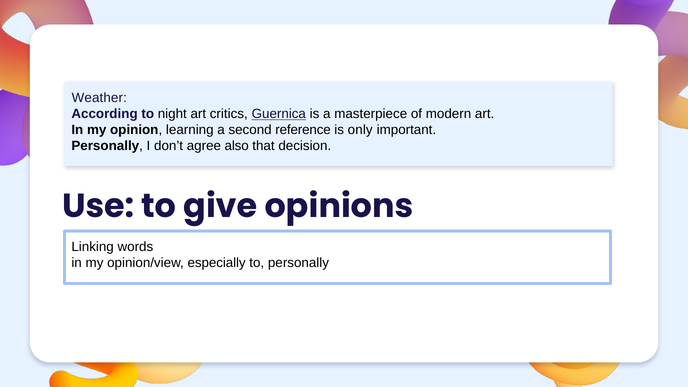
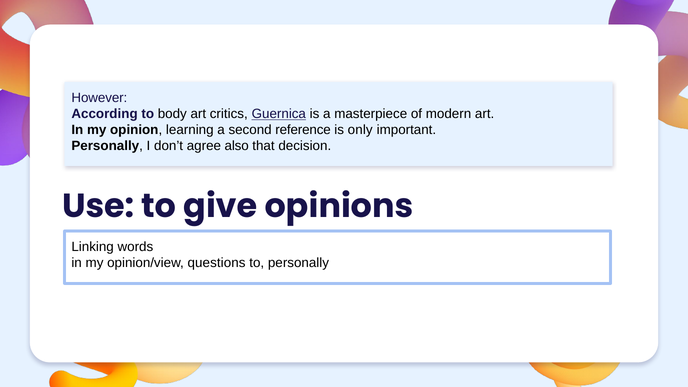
Weather: Weather -> However (99, 98)
night: night -> body (172, 114)
especially: especially -> questions (217, 263)
